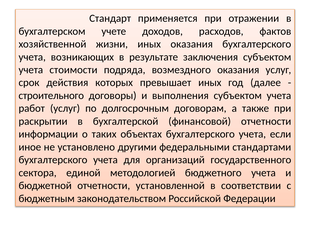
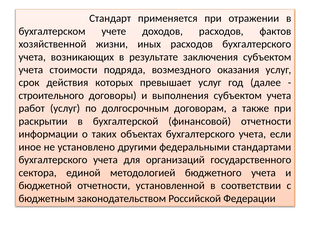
иных оказания: оказания -> расходов (192, 44)
превышает иных: иных -> услуг (210, 83)
